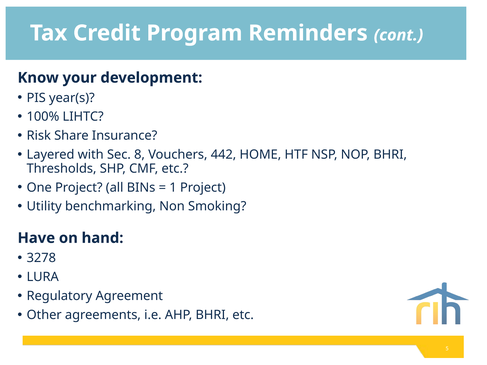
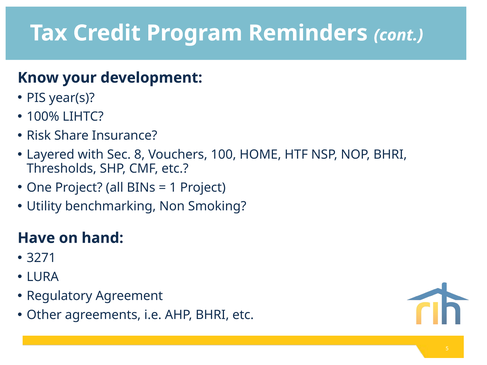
442: 442 -> 100 (224, 155)
3278: 3278 -> 3271 (41, 258)
